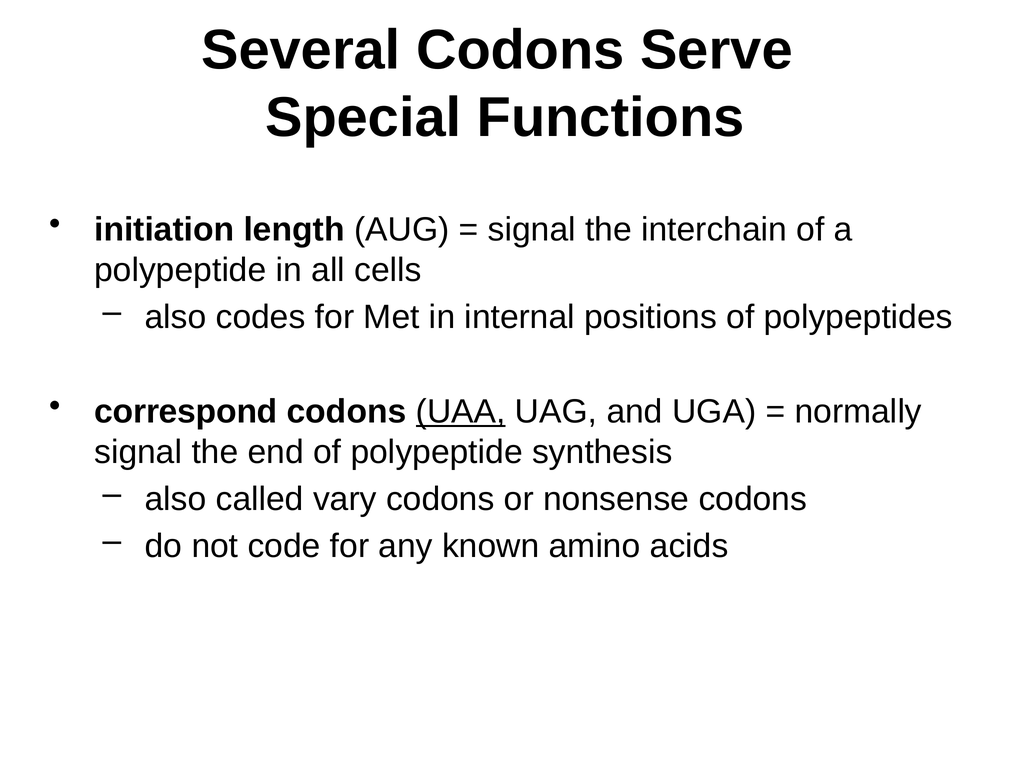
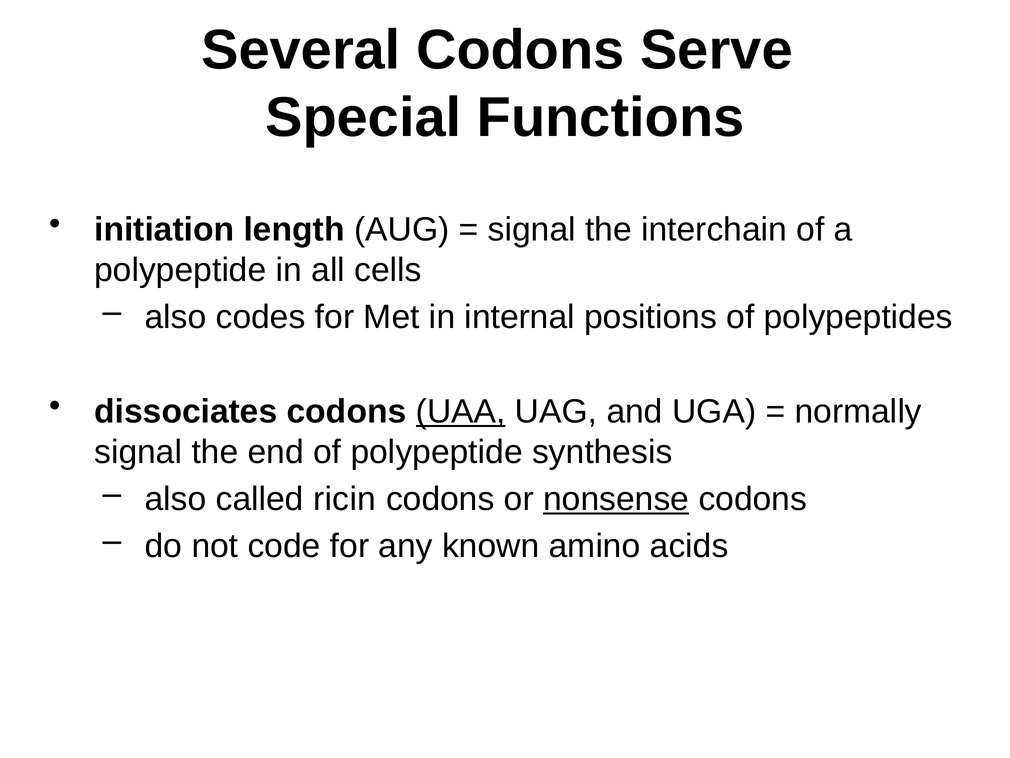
correspond: correspond -> dissociates (186, 411)
vary: vary -> ricin (345, 499)
nonsense underline: none -> present (616, 499)
